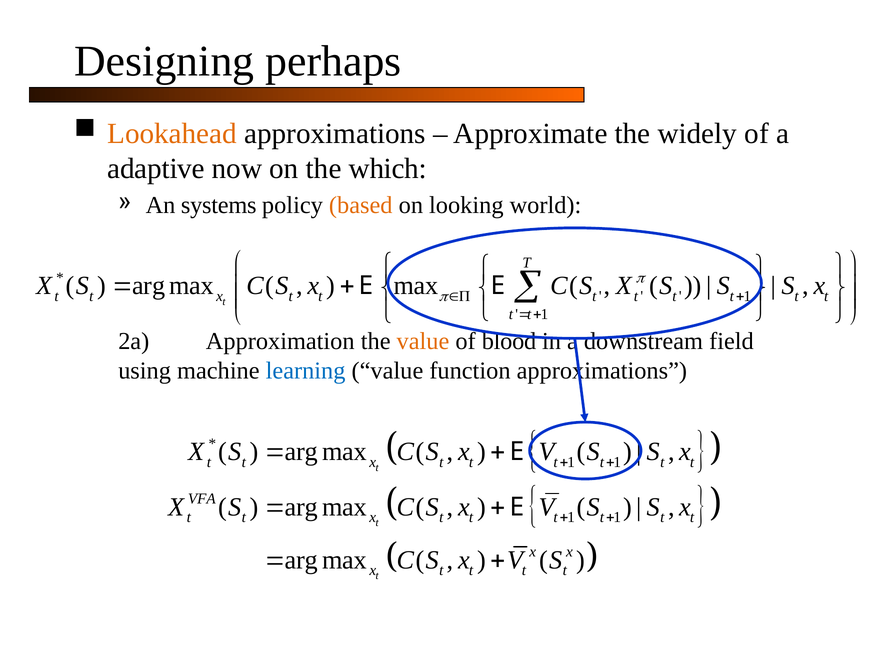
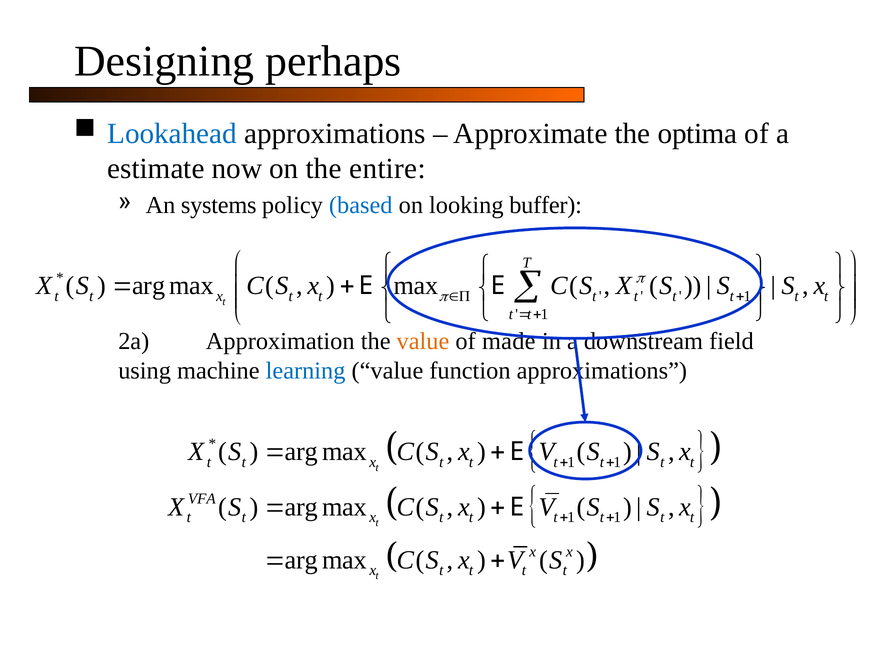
Lookahead colour: orange -> blue (172, 133)
widely: widely -> optima (698, 133)
adaptive: adaptive -> estimate (156, 168)
which: which -> entire (388, 168)
based colour: orange -> blue (361, 205)
world: world -> buffer (546, 205)
blood: blood -> made (509, 341)
